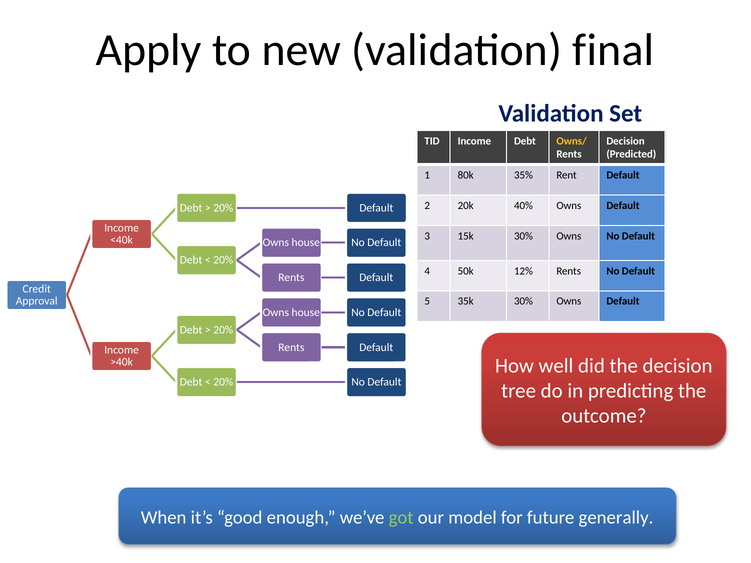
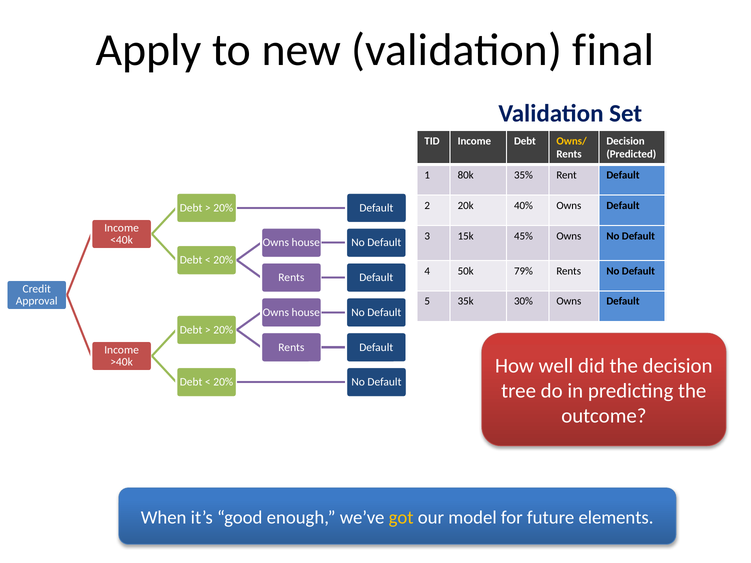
15k 30%: 30% -> 45% (523, 236)
12%: 12% -> 79% (523, 271)
got colour: light green -> yellow (401, 518)
generally: generally -> elements (616, 518)
